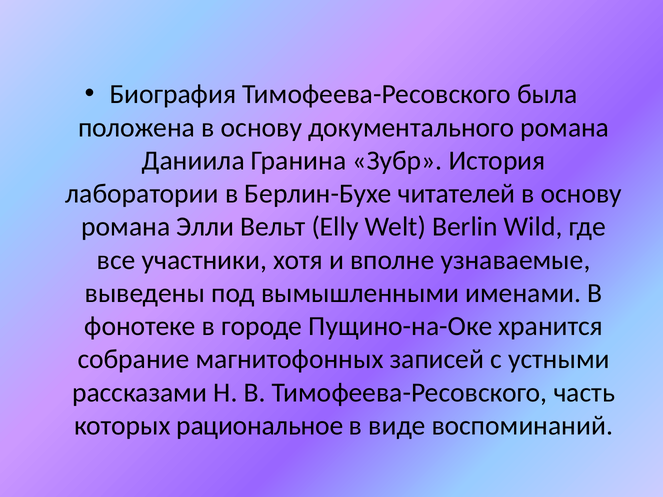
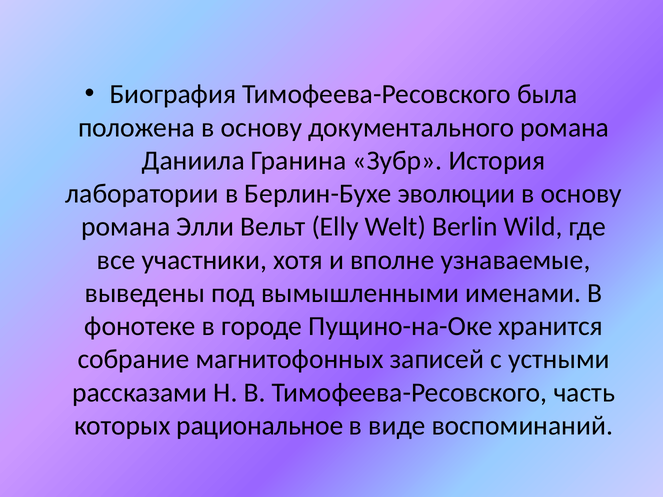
читателей: читателей -> эволюции (457, 194)
